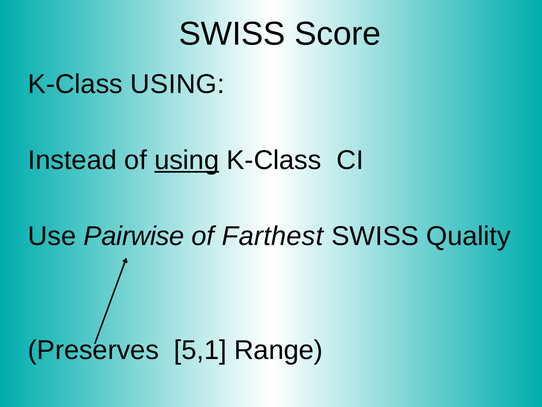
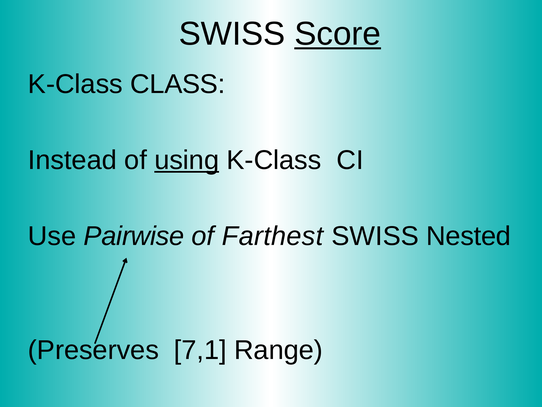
Score underline: none -> present (338, 34)
K-Class USING: USING -> CLASS (178, 84)
Quality: Quality -> Nested (469, 236)
5,1: 5,1 -> 7,1 (200, 350)
